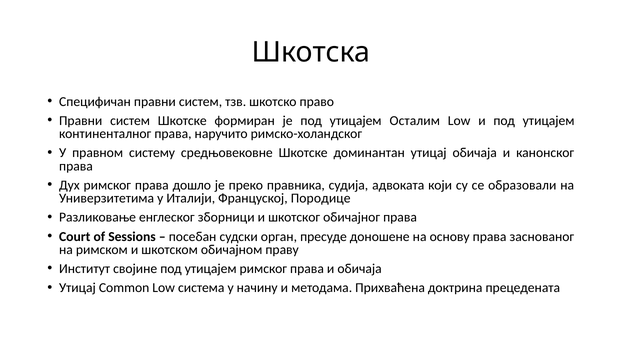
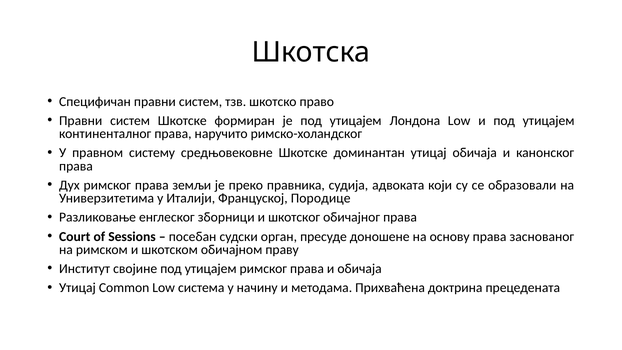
Осталим: Осталим -> Лондона (415, 121)
дошло: дошло -> земљи (192, 185)
